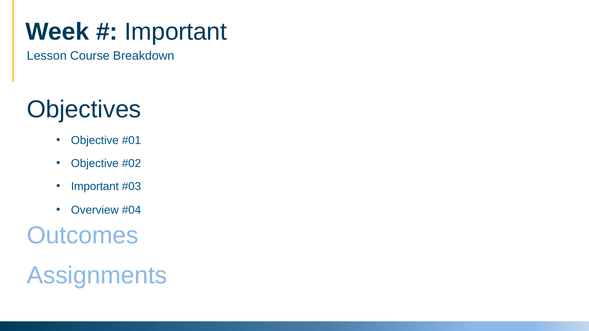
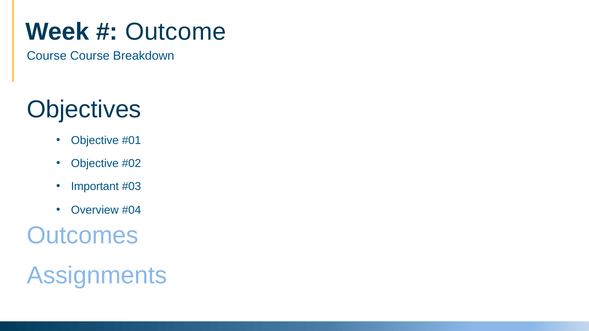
Important: Important -> Outcome (176, 32)
Lesson: Lesson -> Course (47, 56)
